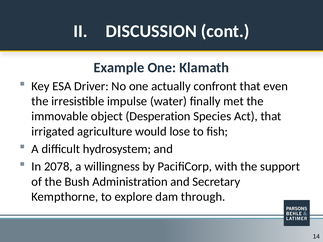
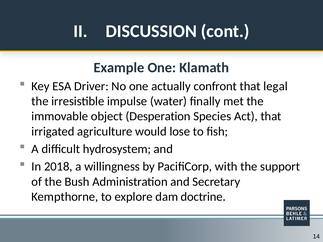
even: even -> legal (276, 86)
2078: 2078 -> 2018 (58, 167)
through: through -> doctrine (203, 197)
